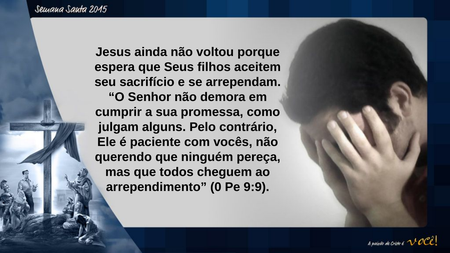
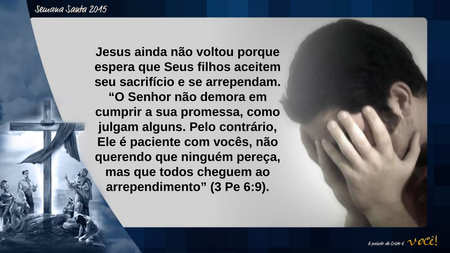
0: 0 -> 3 (216, 187)
9:9: 9:9 -> 6:9 (257, 187)
